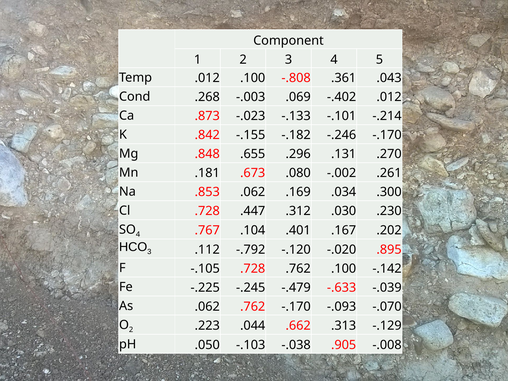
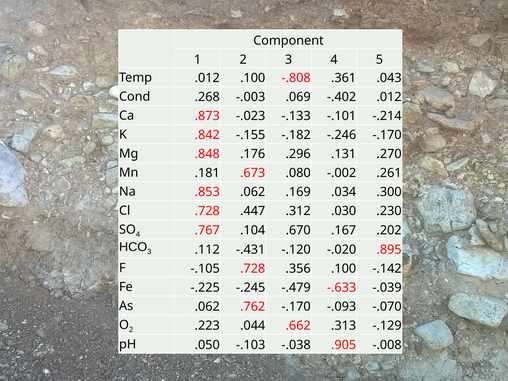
.655: .655 -> .176 (253, 154)
.401: .401 -> .670 (298, 230)
-.792: -.792 -> -.431 (251, 249)
.728 .762: .762 -> .356 (298, 268)
